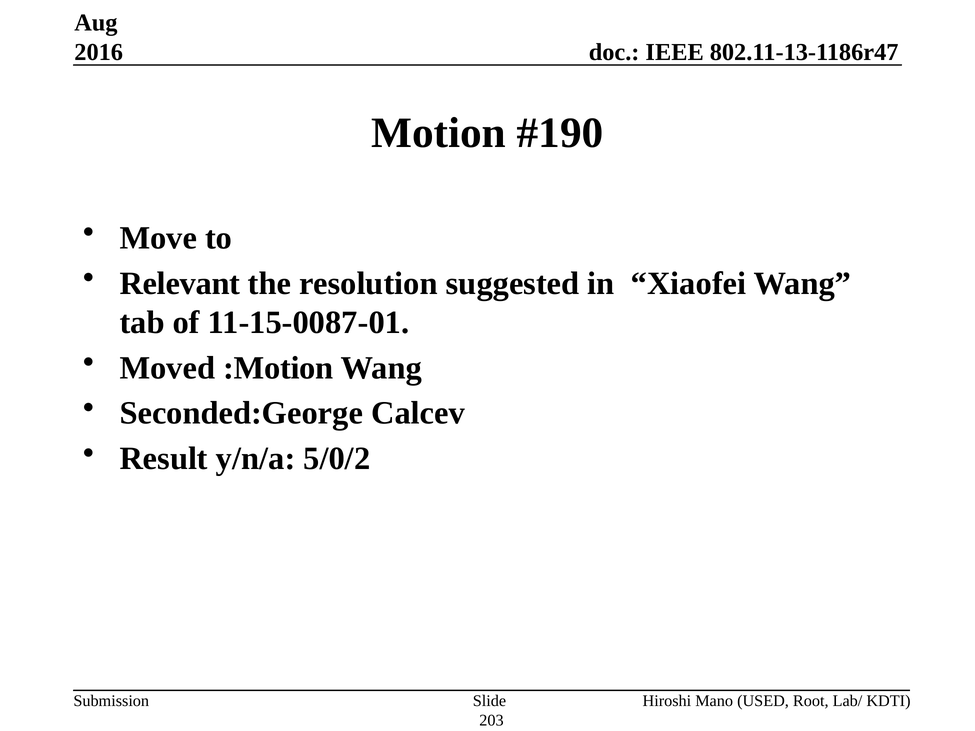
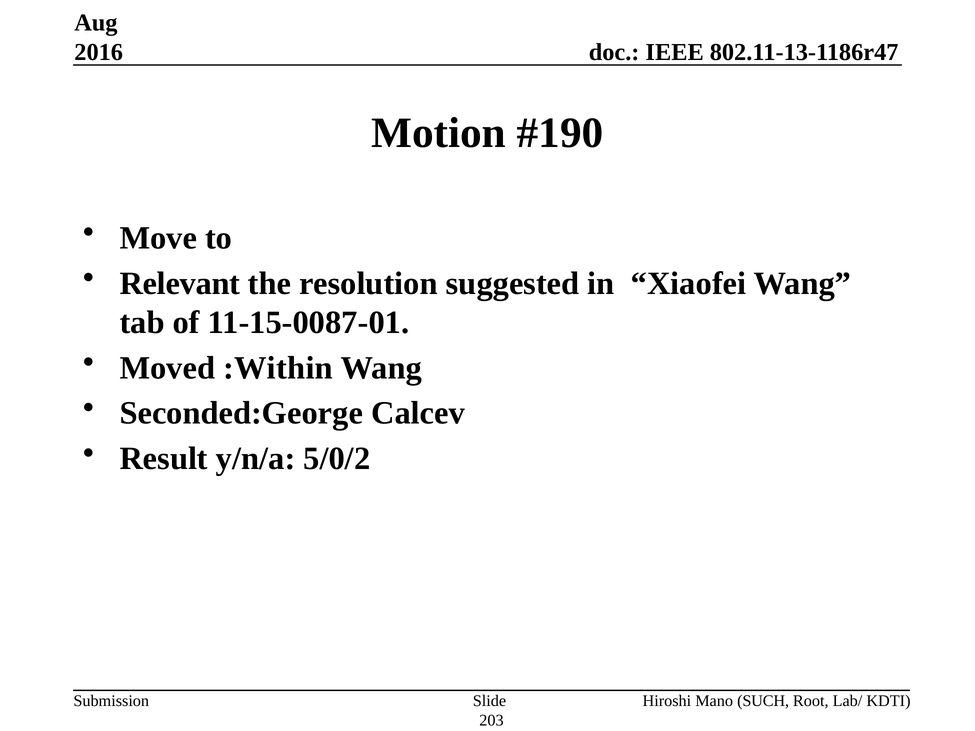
:Motion: :Motion -> :Within (278, 368)
USED: USED -> SUCH (763, 701)
